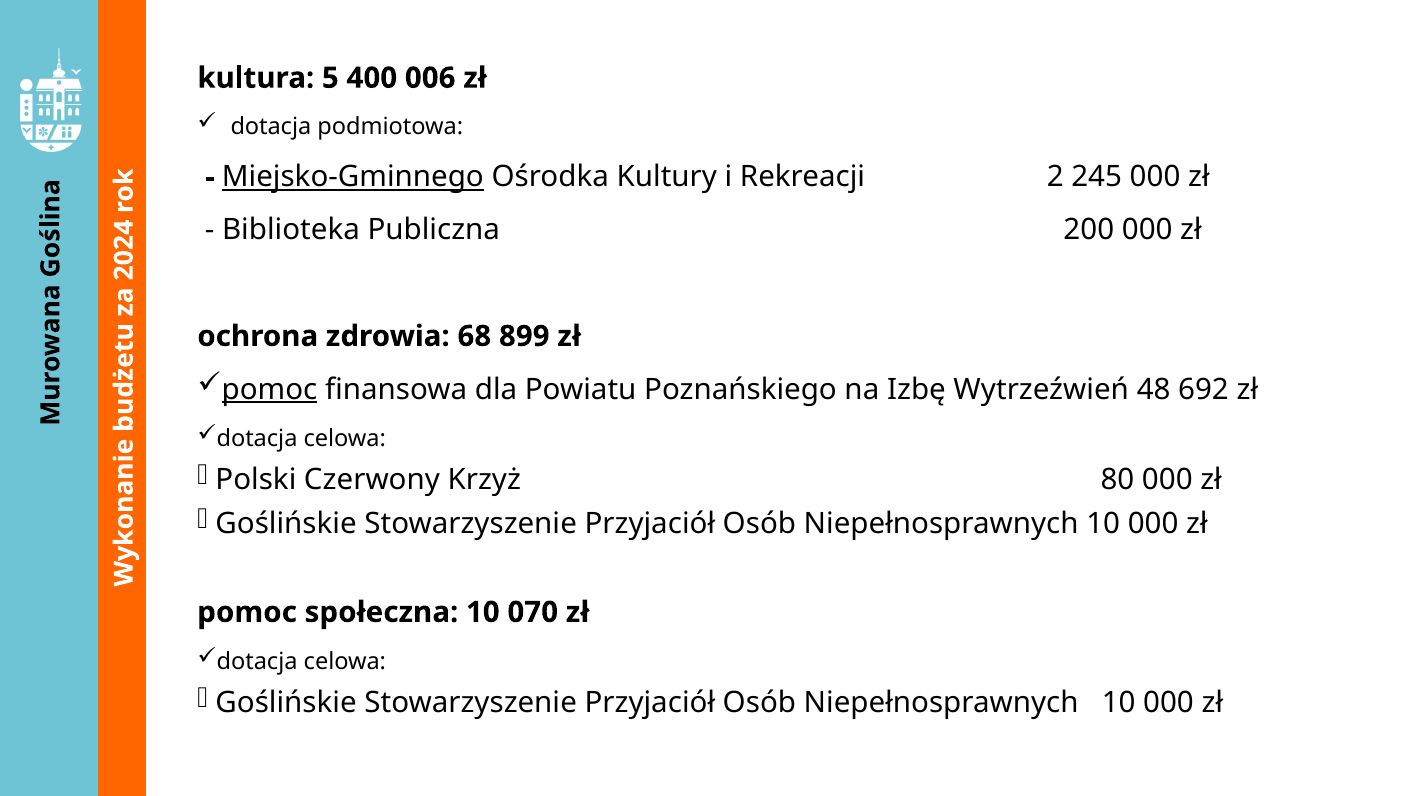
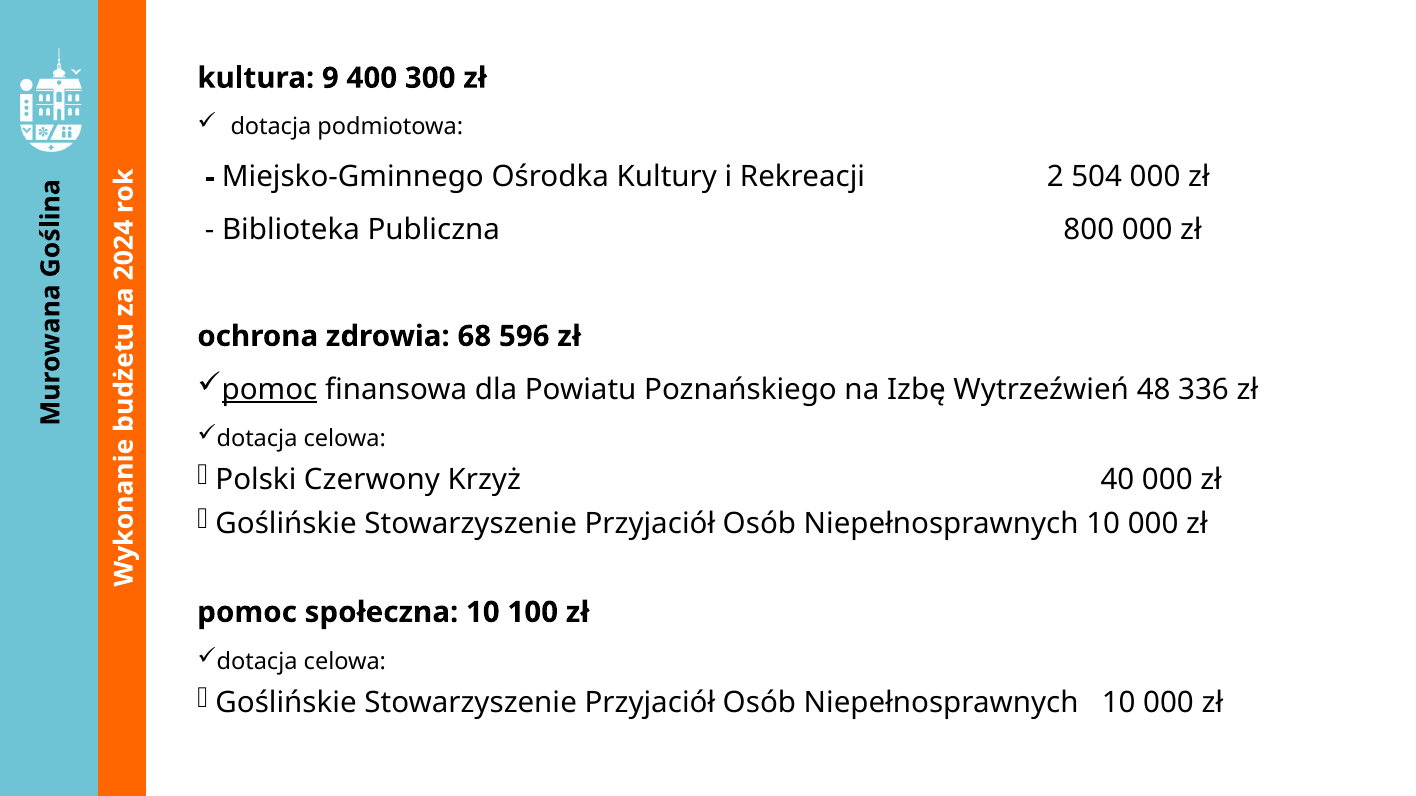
5: 5 -> 9 (330, 78)
006: 006 -> 300 (430, 78)
Miejsko-Gminnego underline: present -> none (353, 177)
245: 245 -> 504 (1097, 177)
200: 200 -> 800 (1089, 230)
899: 899 -> 596 (524, 336)
692: 692 -> 336 (1204, 390)
80: 80 -> 40 (1117, 480)
070: 070 -> 100 (533, 613)
